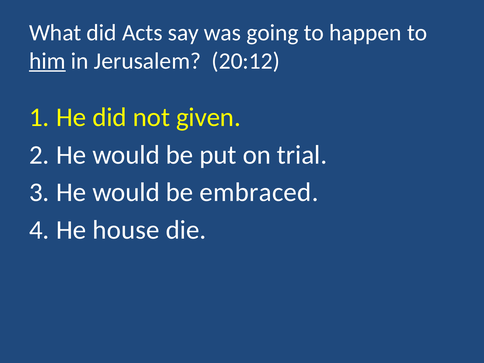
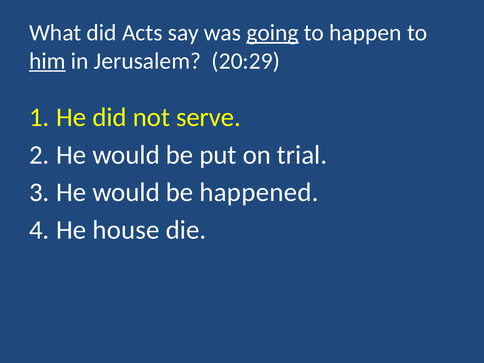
going underline: none -> present (272, 33)
20:12: 20:12 -> 20:29 (246, 61)
given: given -> serve (208, 117)
embraced: embraced -> happened (259, 192)
